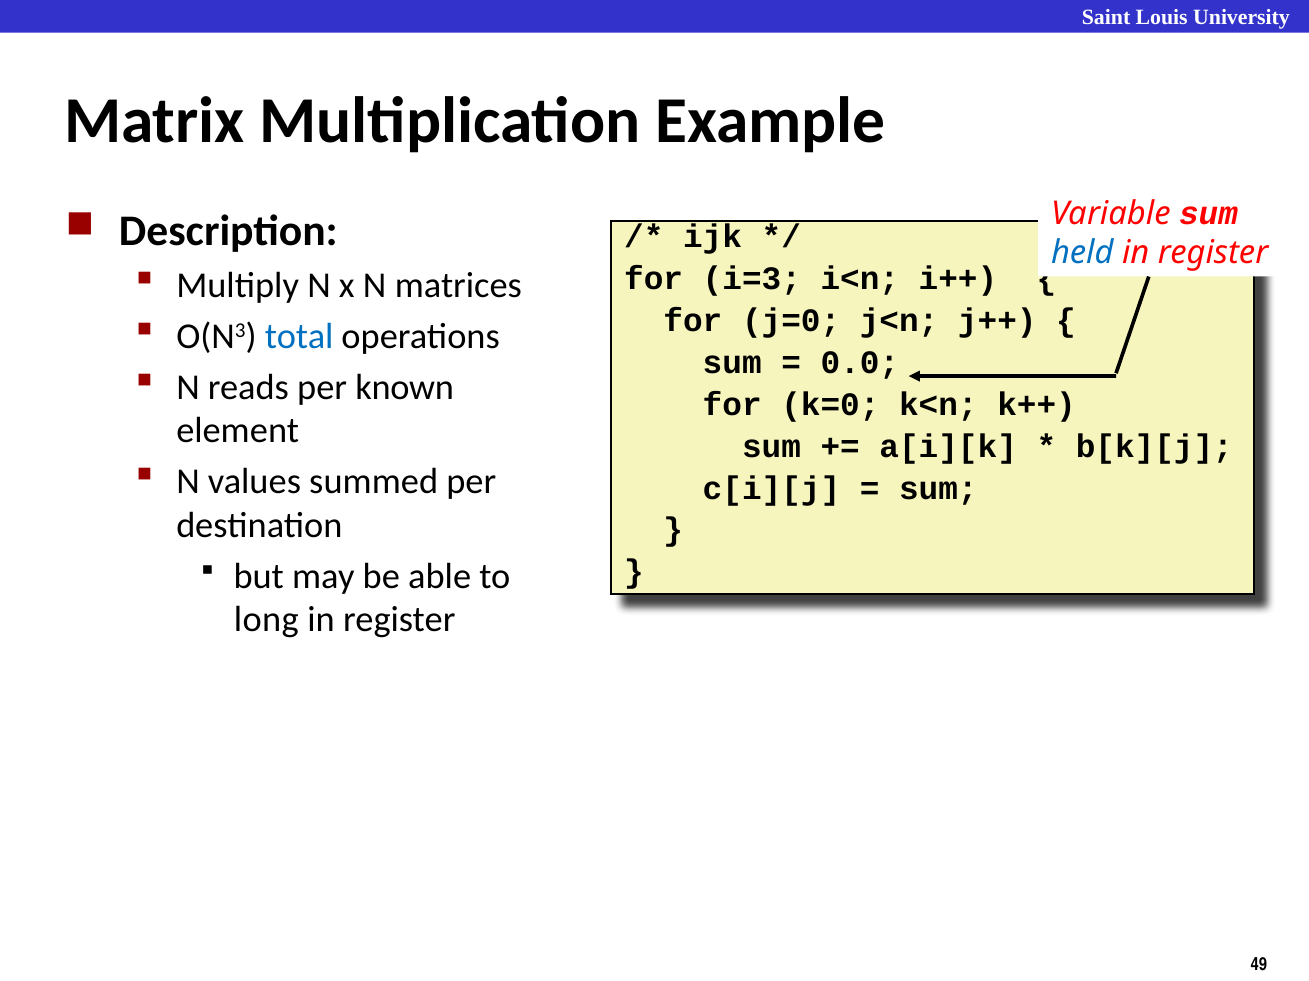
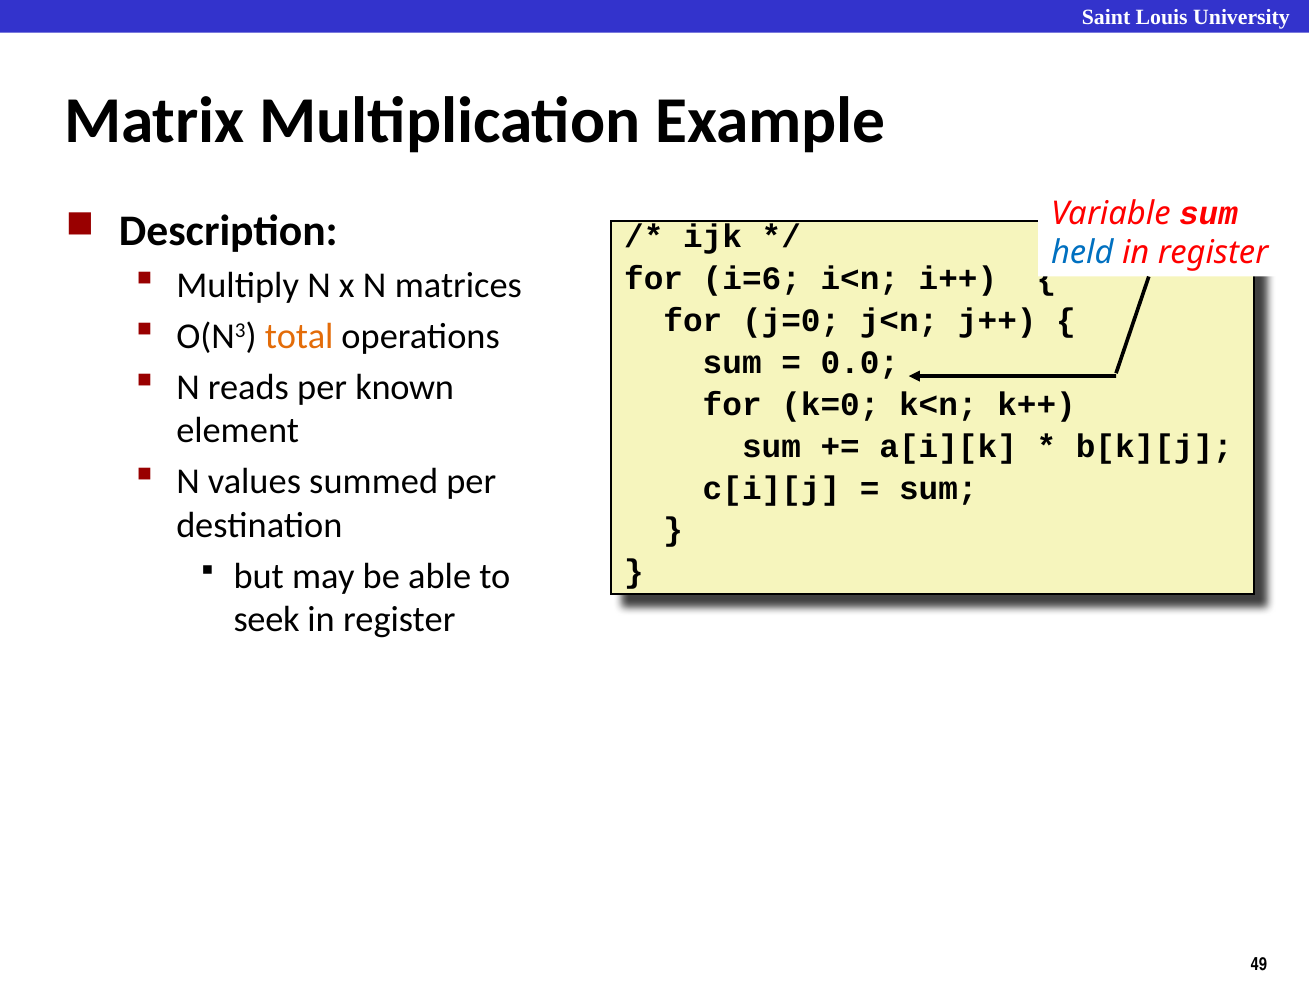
i=3: i=3 -> i=6 (752, 279)
total colour: blue -> orange (299, 336)
long: long -> seek (267, 620)
